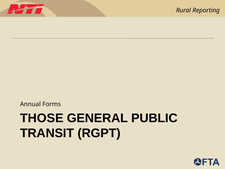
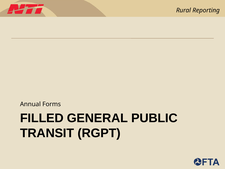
THOSE: THOSE -> FILLED (42, 118)
